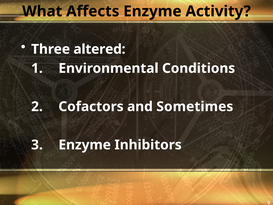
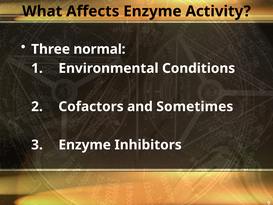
altered: altered -> normal (99, 49)
